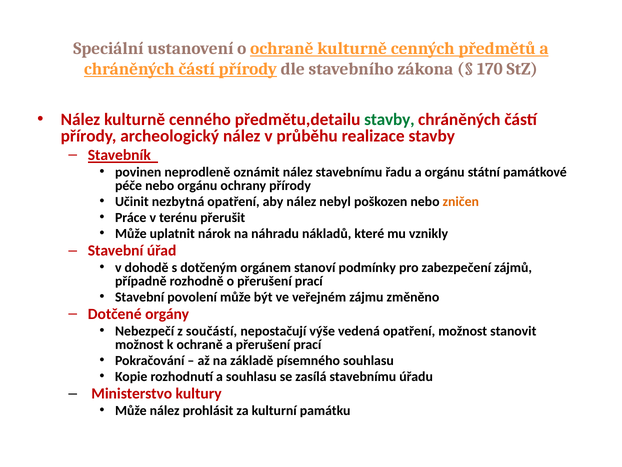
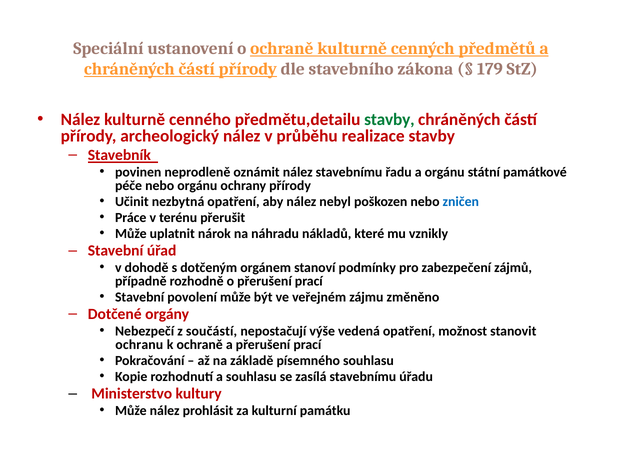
170: 170 -> 179 (490, 69)
zničen colour: orange -> blue (461, 201)
možnost: možnost -> ochranu (139, 344)
